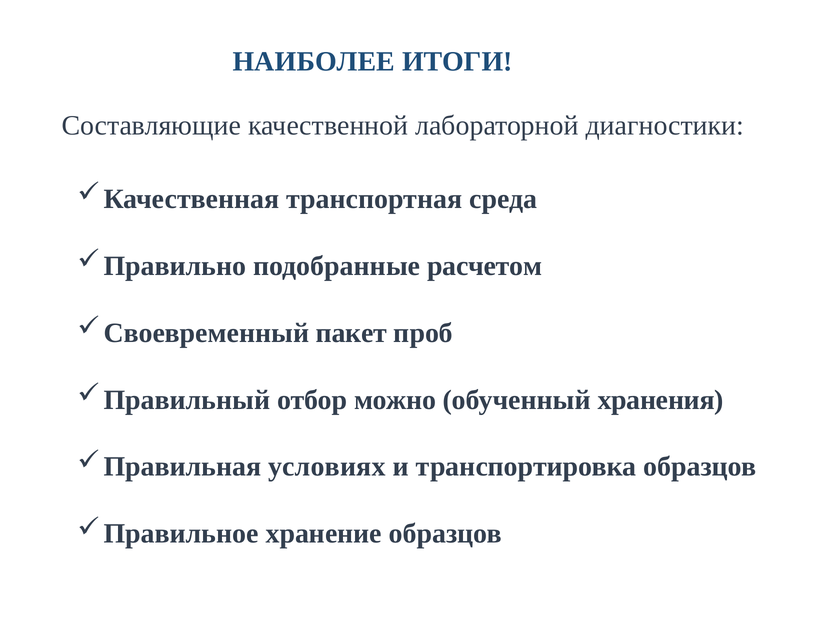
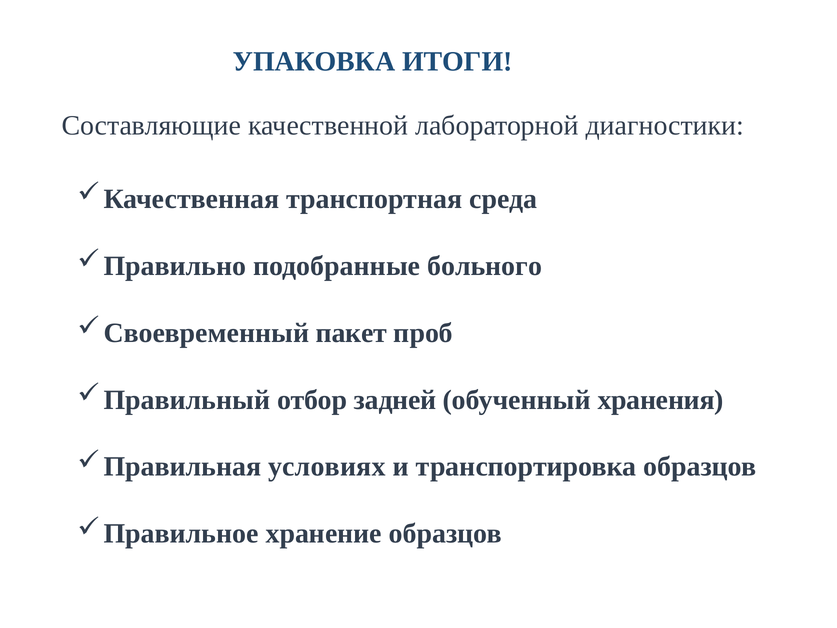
НАИБОЛЕЕ: НАИБОЛЕЕ -> УПАКОВКА (314, 61)
расчетом: расчетом -> больного (485, 266)
можно: можно -> задней (395, 400)
